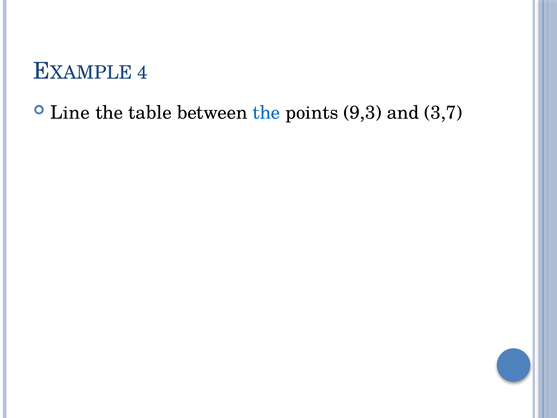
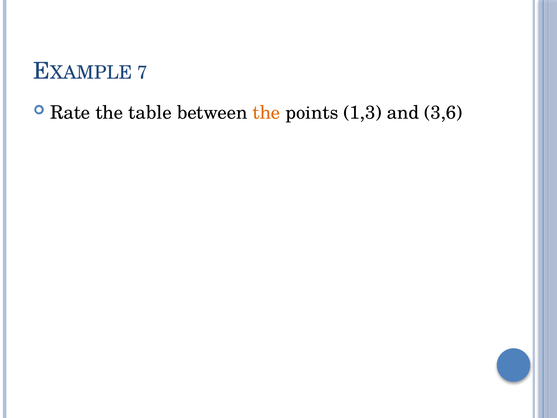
4: 4 -> 7 (142, 73)
Line: Line -> Rate (70, 113)
the colour: blue -> orange (266, 113)
9,3: 9,3 -> 1,3 (362, 113)
3,7: 3,7 -> 3,6 (443, 113)
